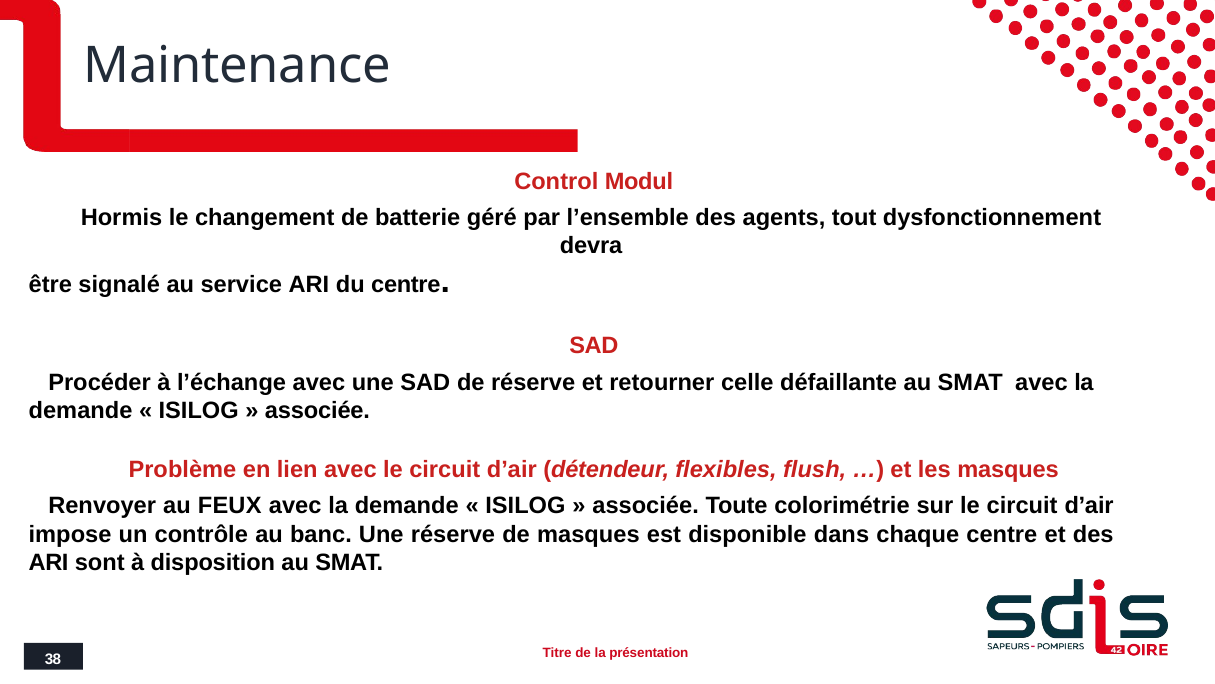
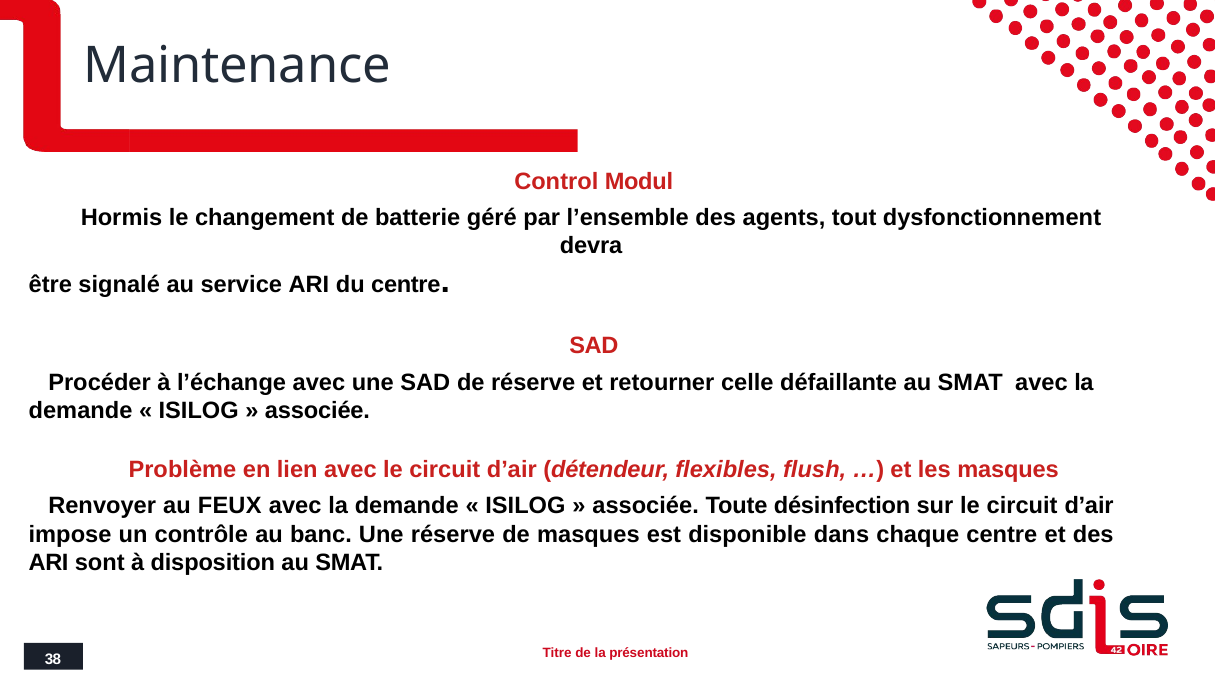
colorimétrie: colorimétrie -> désinfection (842, 506)
